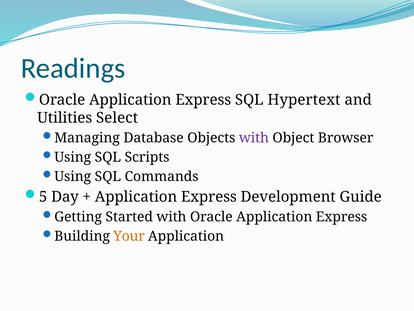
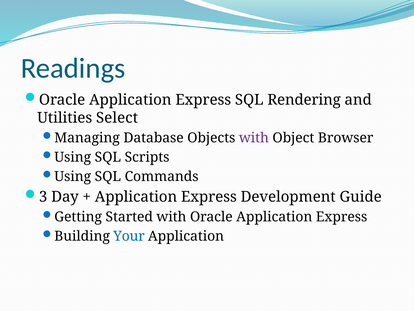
Hypertext: Hypertext -> Rendering (304, 100)
5: 5 -> 3 (43, 197)
Your colour: orange -> blue (129, 236)
